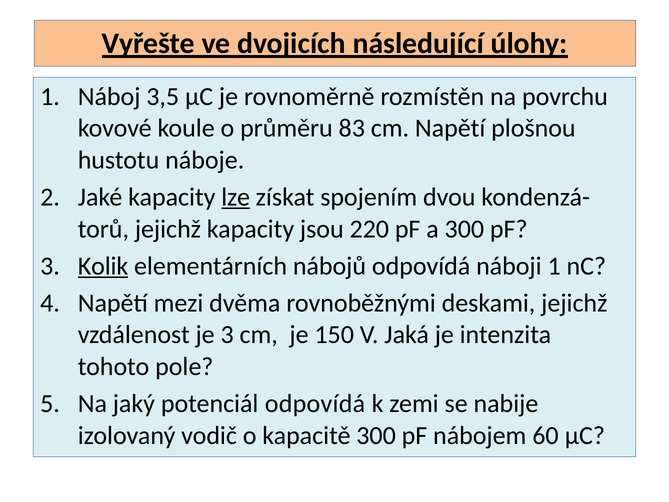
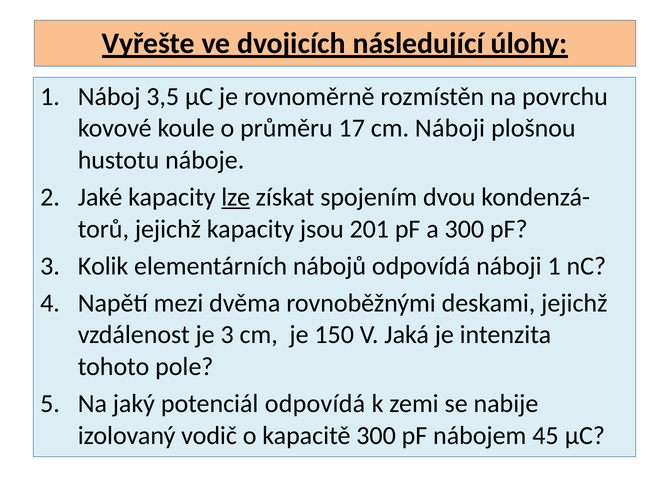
83: 83 -> 17 (352, 128)
cm Napětí: Napětí -> Náboji (450, 128)
220: 220 -> 201 (369, 229)
Kolik underline: present -> none (103, 266)
60: 60 -> 45 (545, 435)
